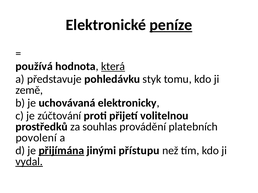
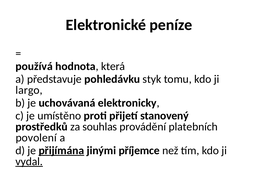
peníze underline: present -> none (171, 25)
která underline: present -> none (113, 67)
země: země -> largo (29, 90)
zúčtování: zúčtování -> umístěno (59, 116)
volitelnou: volitelnou -> stanovený (164, 116)
přístupu: přístupu -> příjemce (139, 151)
